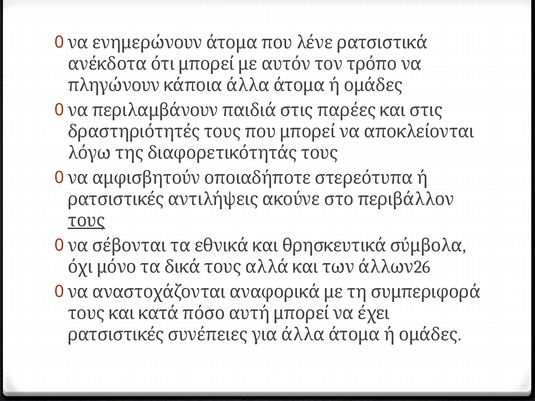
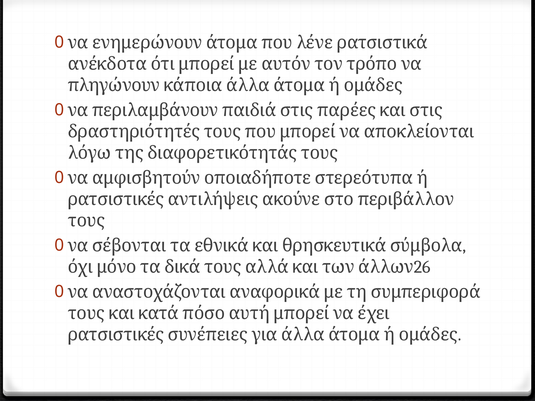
τους underline: present -> none (86, 221)
